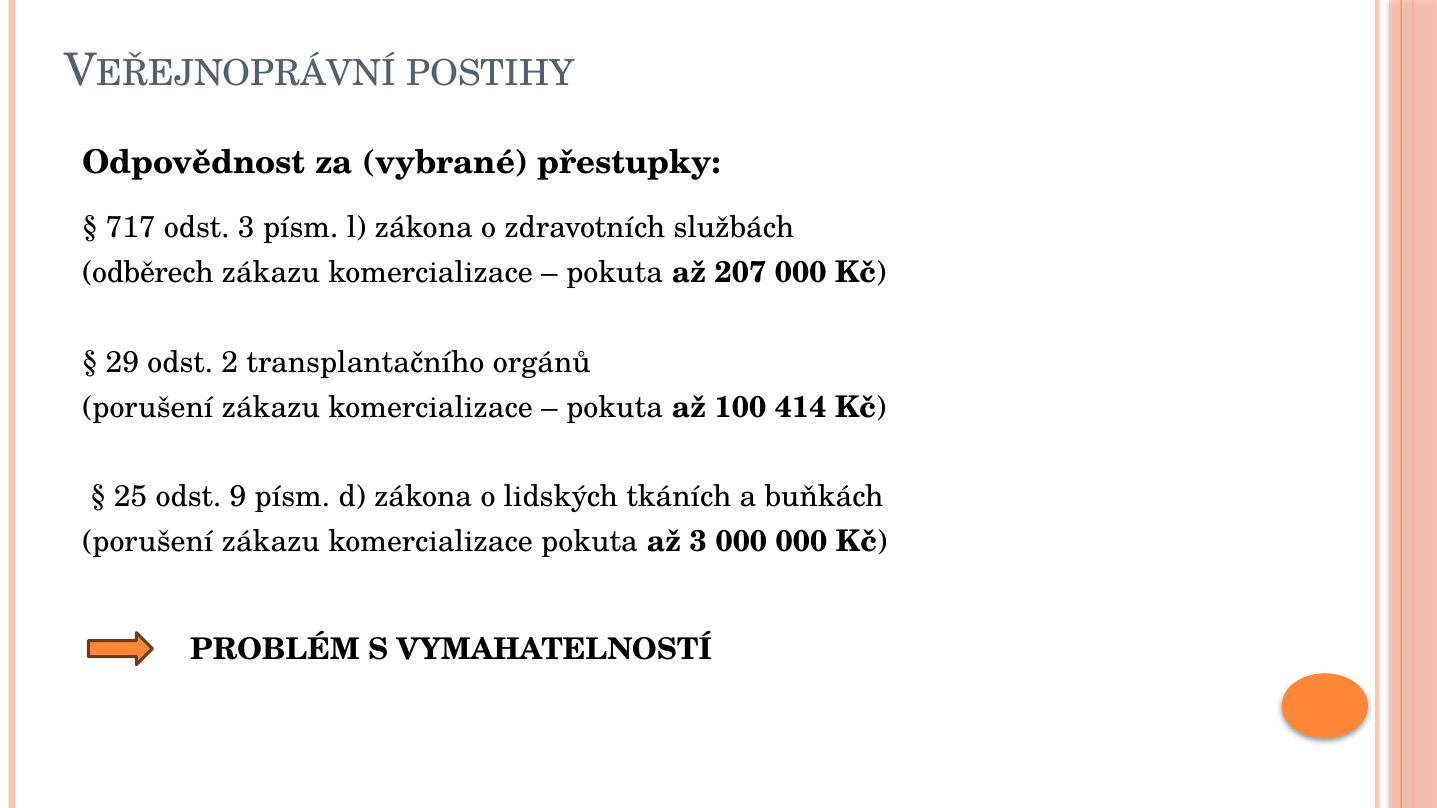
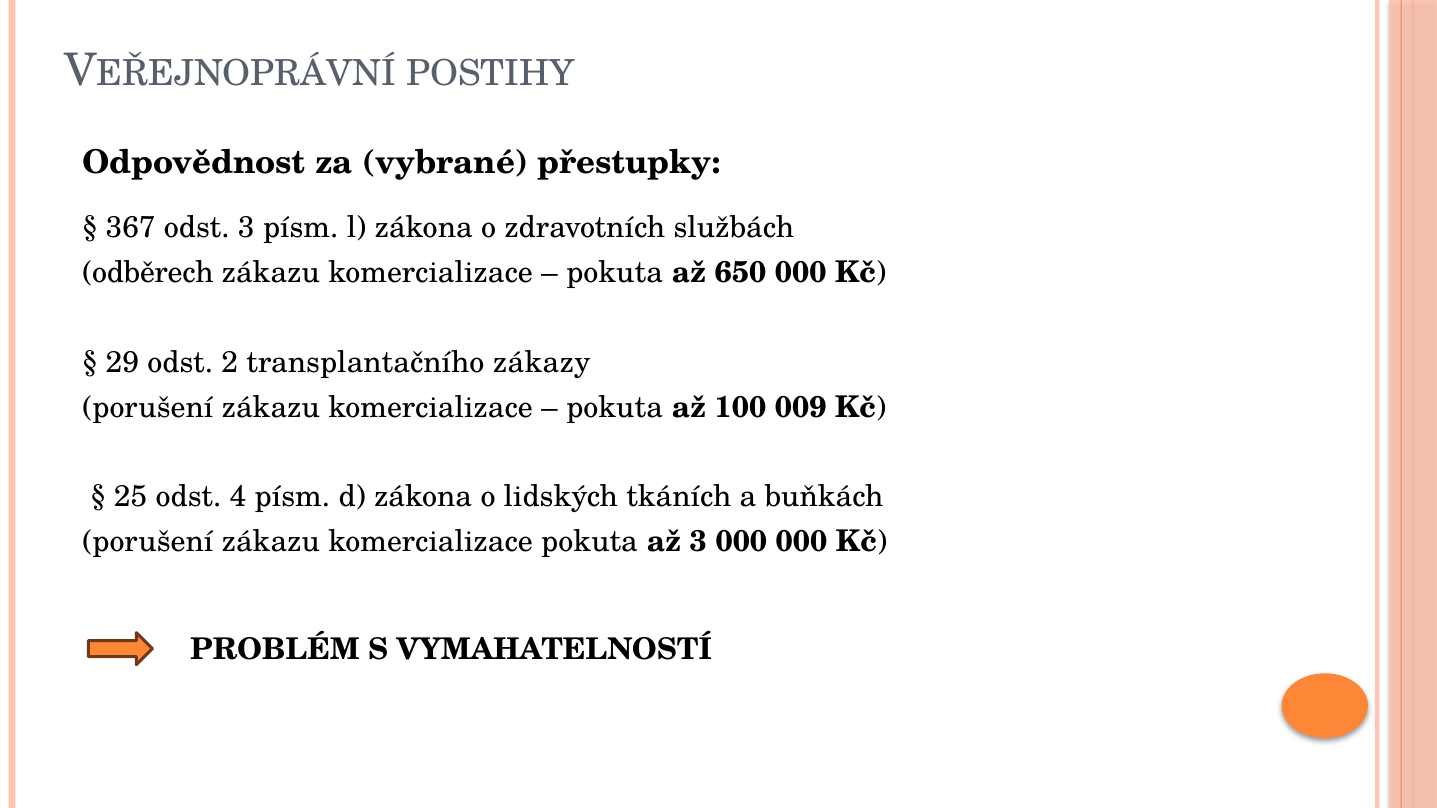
717: 717 -> 367 (131, 228)
207: 207 -> 650 (741, 273)
orgánů: orgánů -> zákazy (542, 362)
414: 414 -> 009 (801, 407)
9: 9 -> 4 (238, 497)
